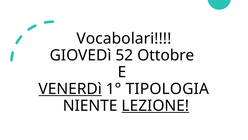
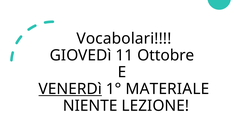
52: 52 -> 11 (124, 55)
TIPOLOGIA: TIPOLOGIA -> MATERIALE (167, 89)
LEZIONE underline: present -> none (155, 105)
